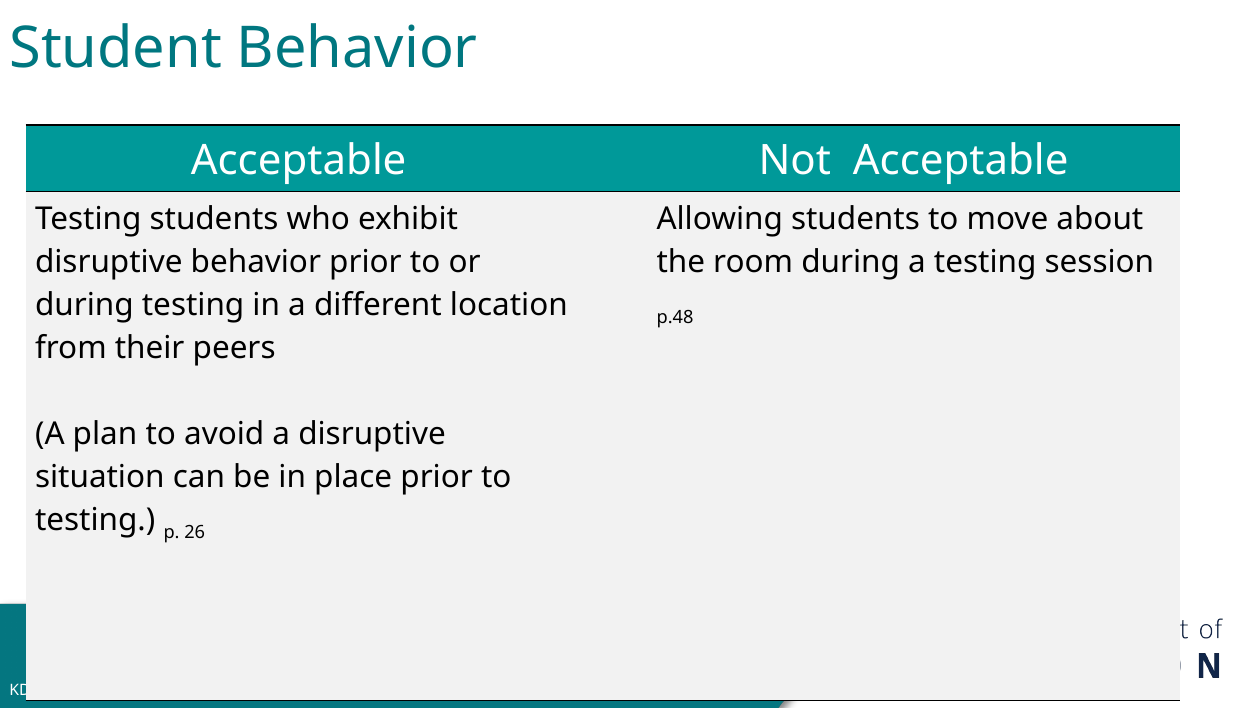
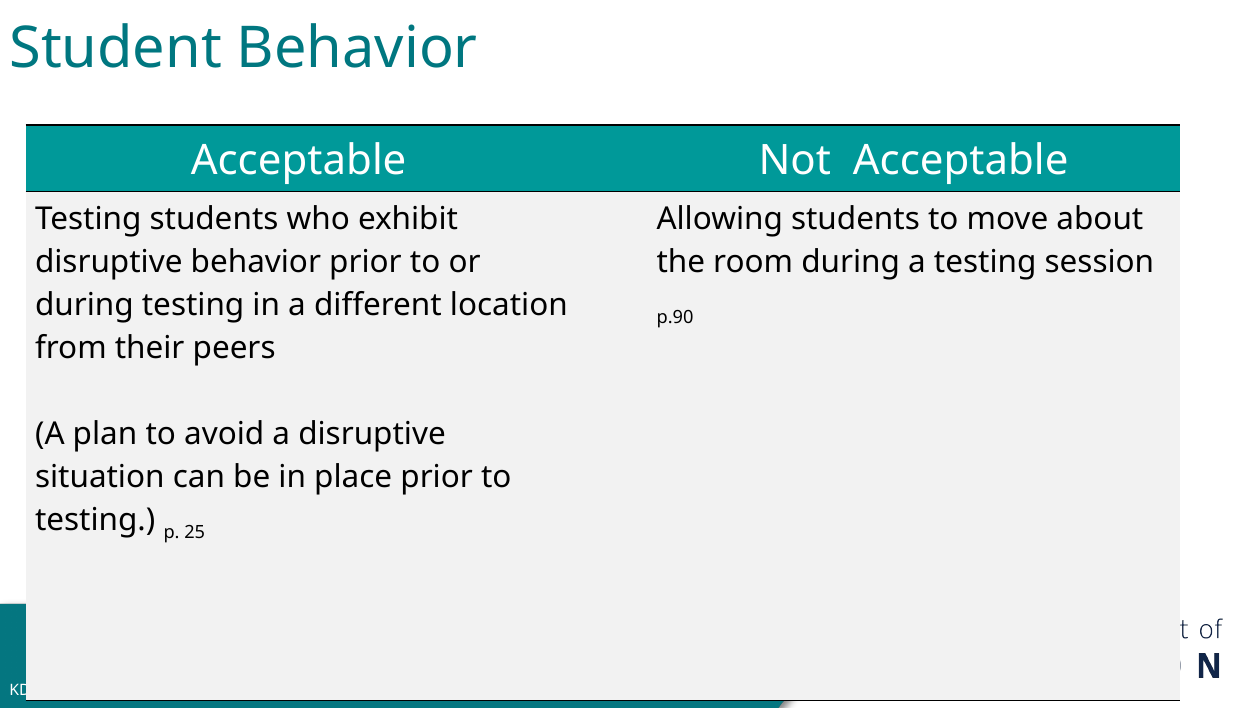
p.48: p.48 -> p.90 (675, 318)
26: 26 -> 25 (195, 533)
